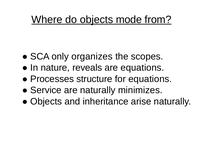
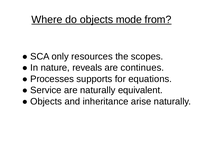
organizes: organizes -> resources (92, 56)
are equations: equations -> continues (142, 67)
structure: structure -> supports (94, 79)
minimizes: minimizes -> equivalent (140, 90)
